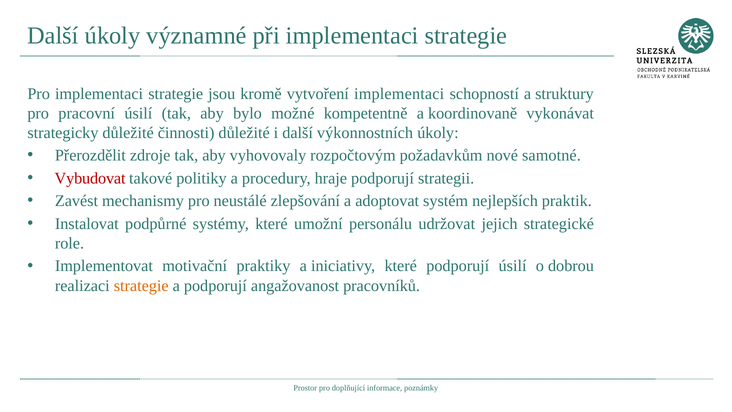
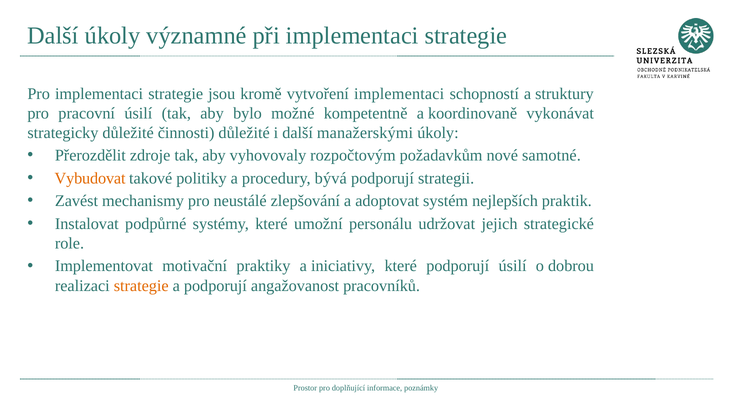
výkonnostních: výkonnostních -> manažerskými (365, 133)
Vybudovat colour: red -> orange (90, 178)
hraje: hraje -> bývá (331, 178)
